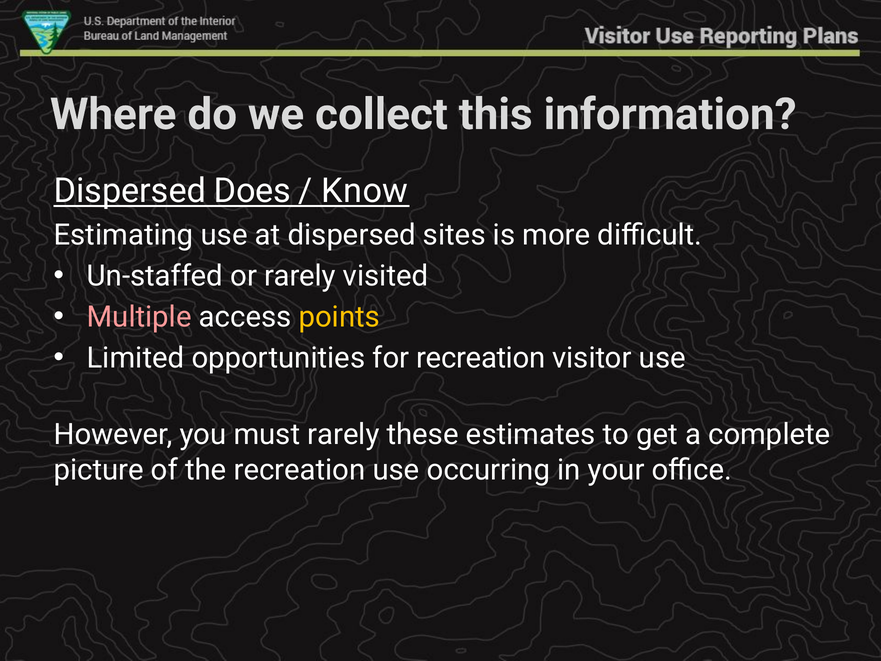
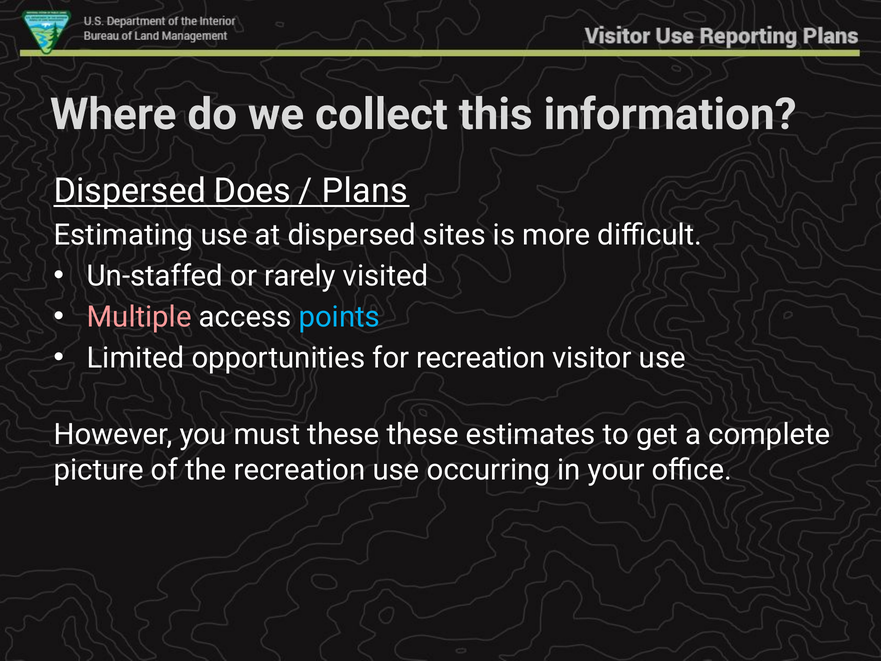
Know: Know -> Plans (365, 191)
points colour: yellow -> light blue (339, 317)
must rarely: rarely -> these (343, 434)
